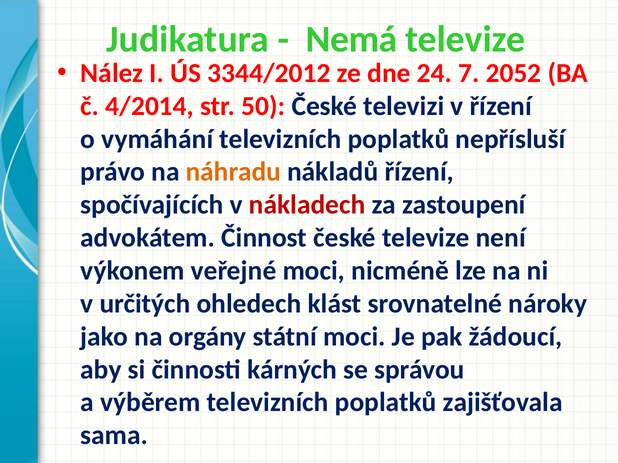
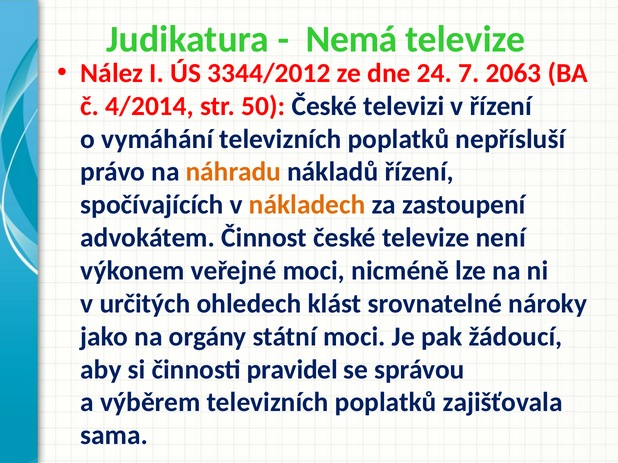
2052: 2052 -> 2063 (514, 73)
nákladech colour: red -> orange (307, 205)
kárných: kárných -> pravidel (292, 370)
